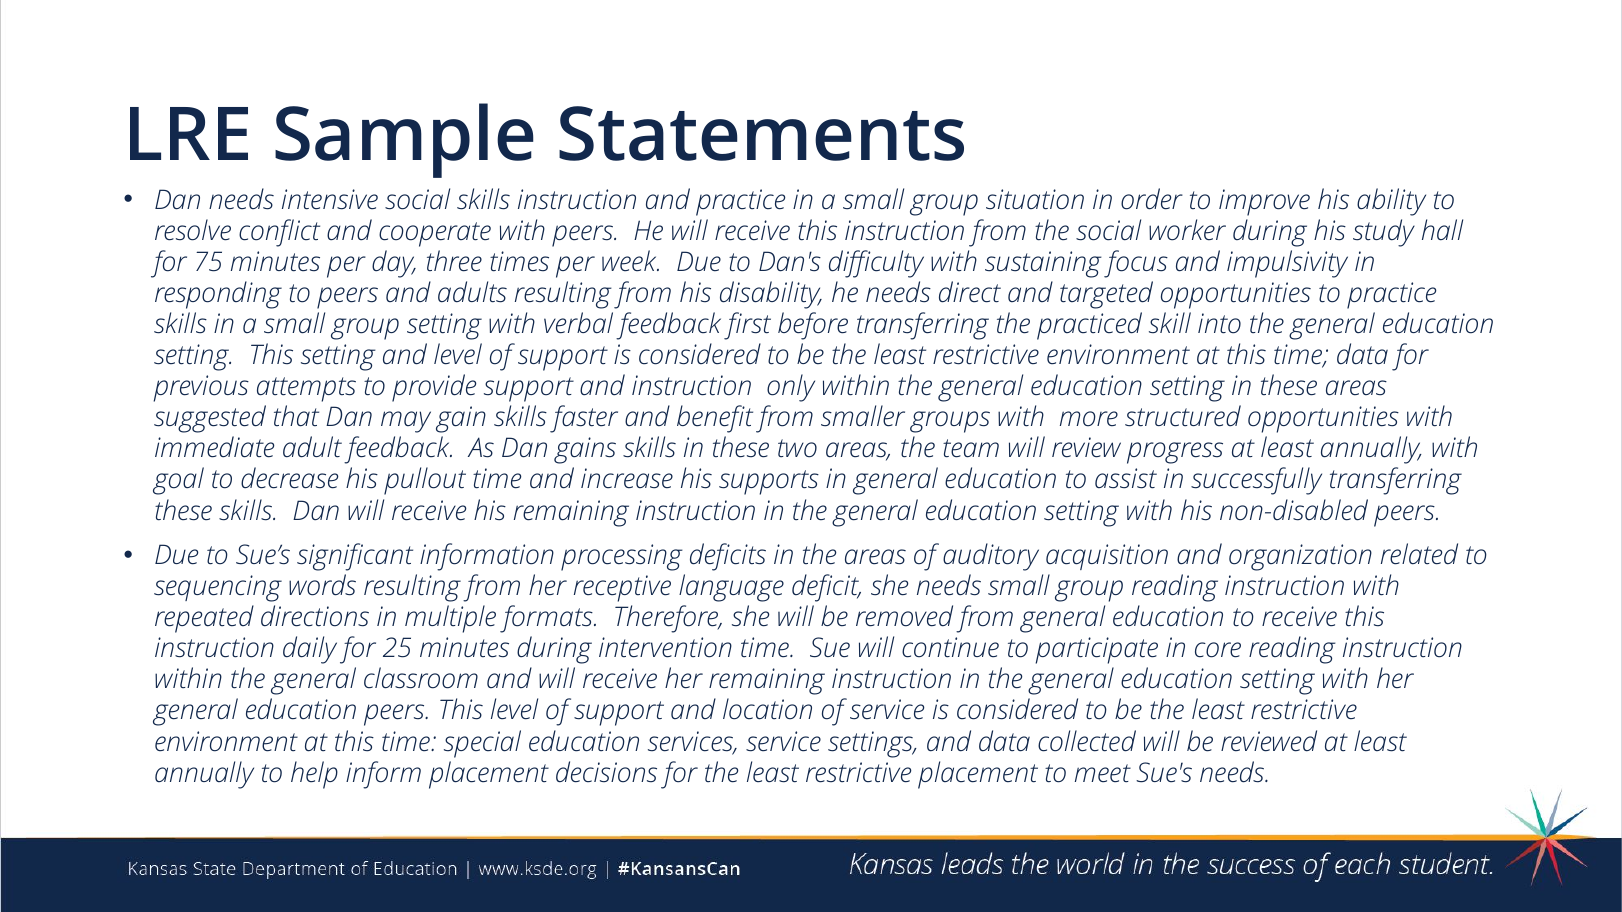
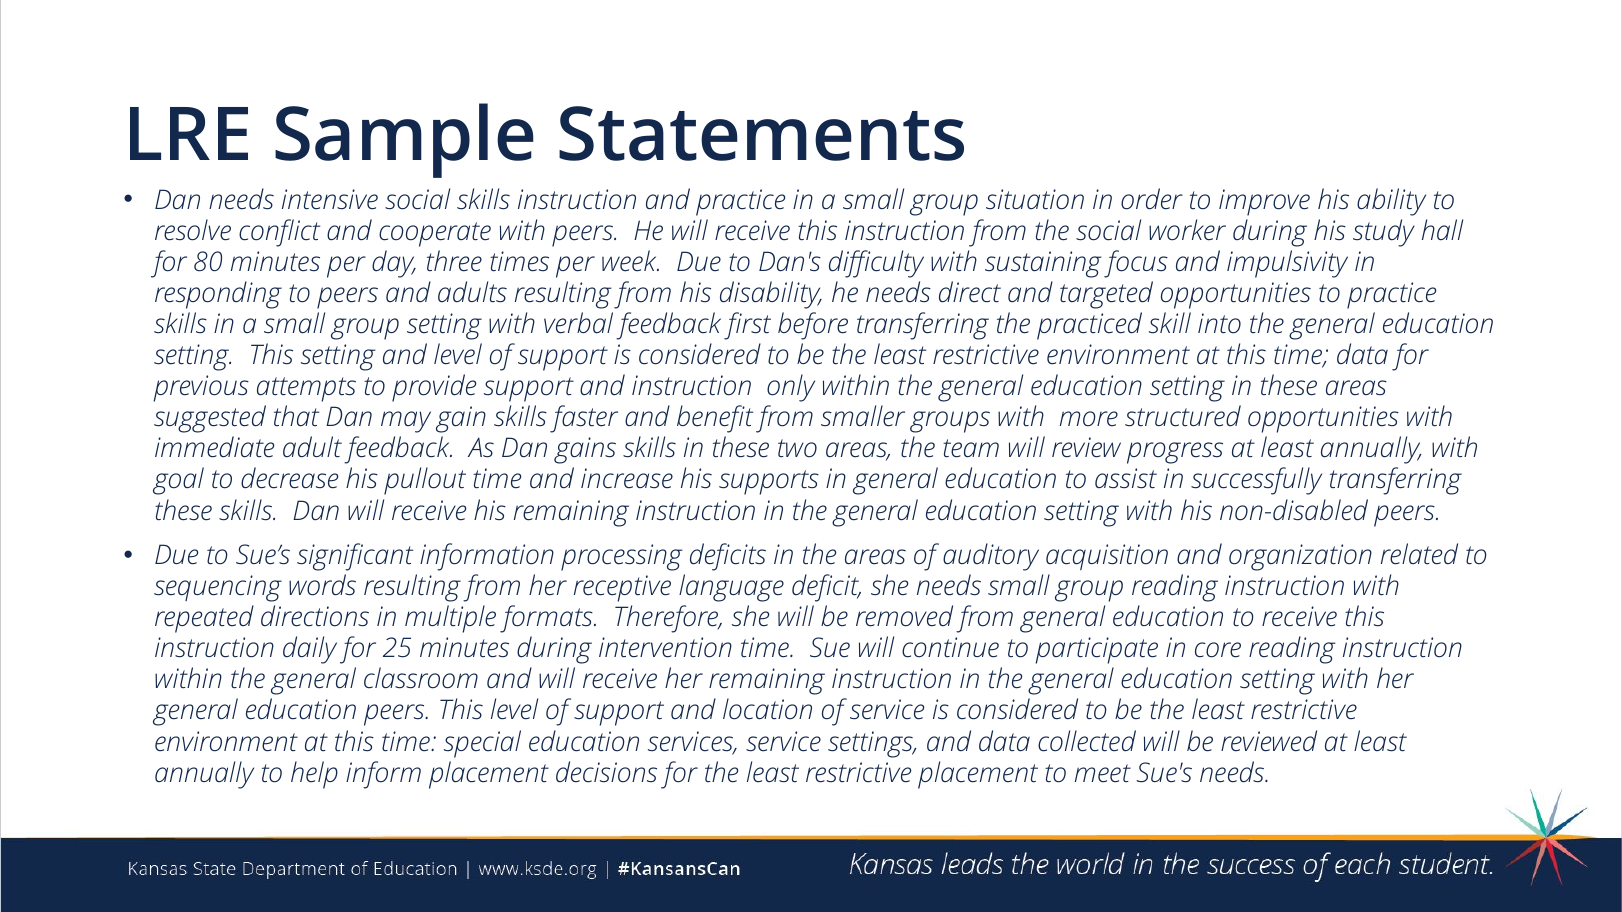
75: 75 -> 80 (208, 263)
